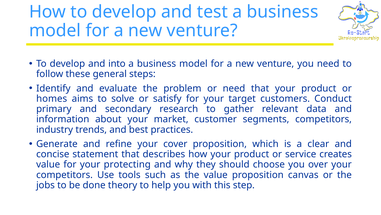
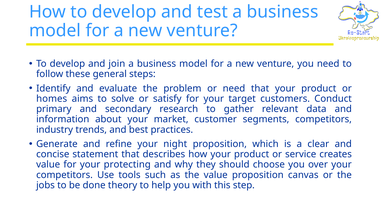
into: into -> join (117, 64)
cover: cover -> night (175, 143)
